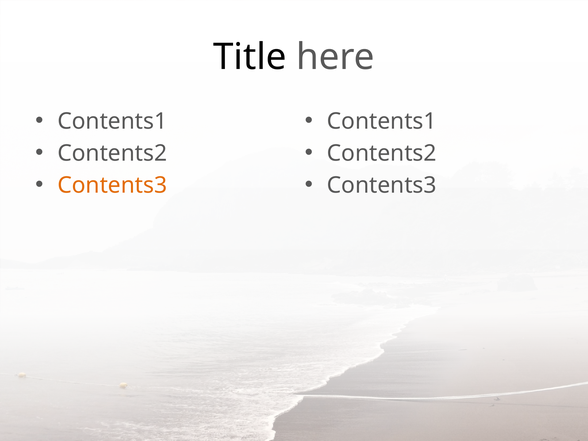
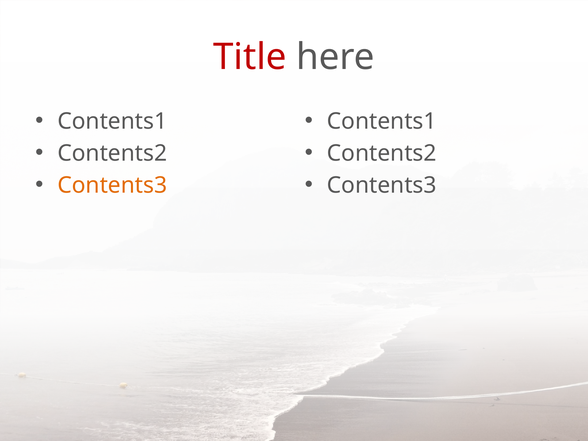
Title colour: black -> red (250, 57)
